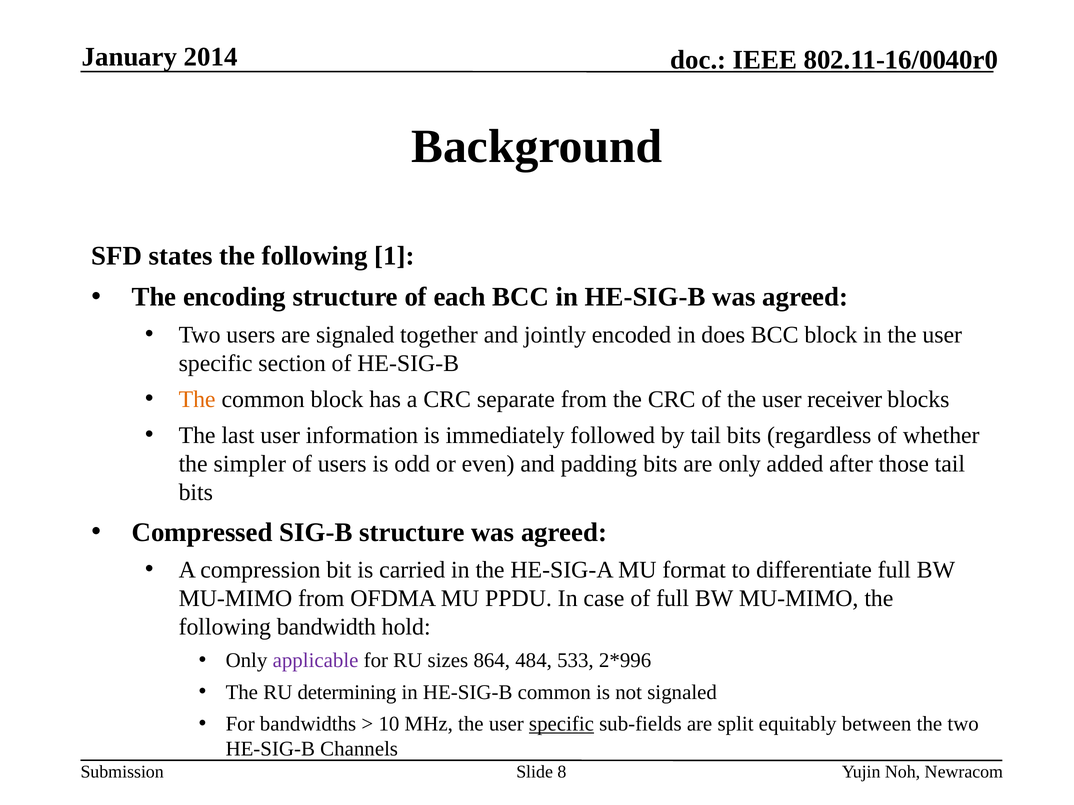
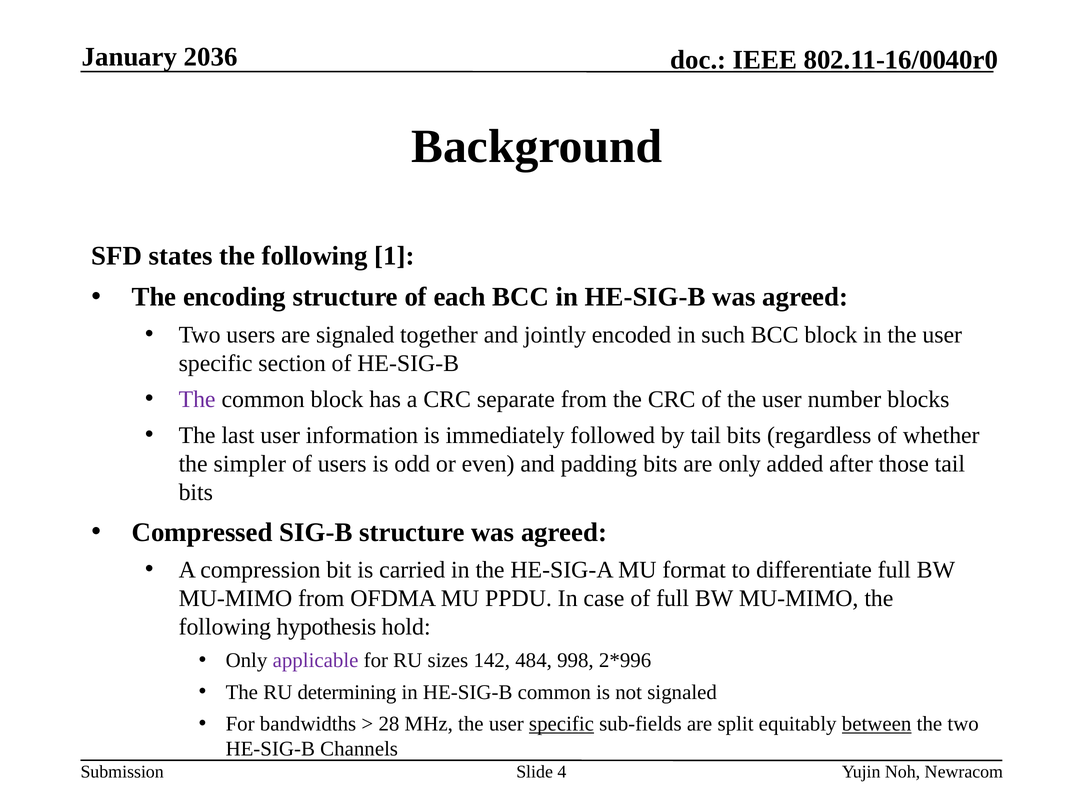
2014: 2014 -> 2036 (211, 57)
does: does -> such (723, 335)
The colour: orange -> purple (197, 400)
receiver: receiver -> number (844, 400)
bandwidth: bandwidth -> hypothesis (326, 627)
864: 864 -> 142 (492, 661)
533: 533 -> 998 (575, 661)
10: 10 -> 28 (389, 724)
between underline: none -> present (877, 724)
8: 8 -> 4 (562, 773)
